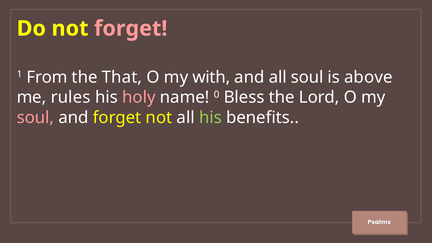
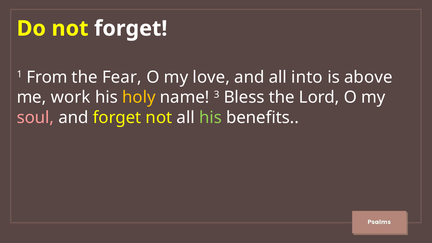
forget colour: pink -> white (131, 29)
That: That -> Fear (122, 77)
with: with -> love (211, 77)
all soul: soul -> into (307, 77)
rules: rules -> work (71, 97)
holy colour: pink -> yellow (139, 97)
0: 0 -> 3 (217, 95)
